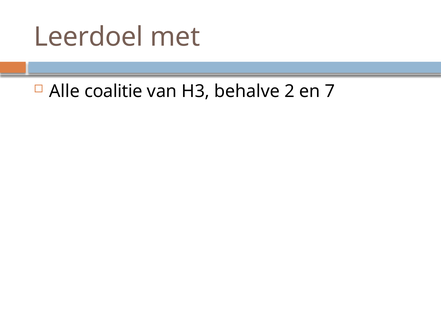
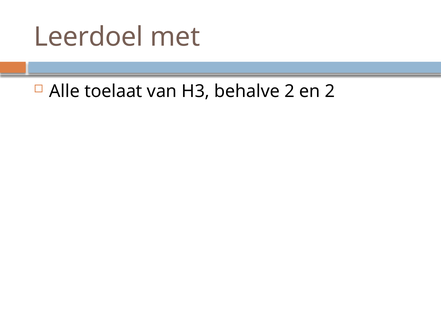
coalitie: coalitie -> toelaat (113, 91)
en 7: 7 -> 2 (330, 91)
